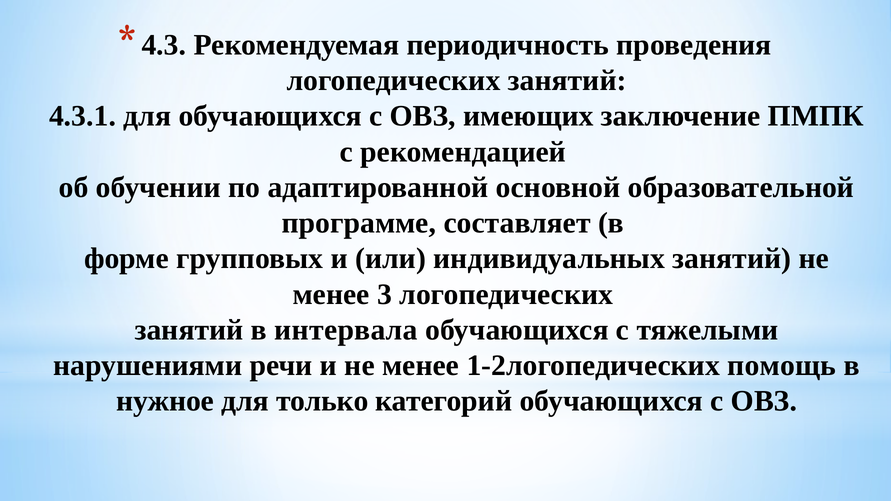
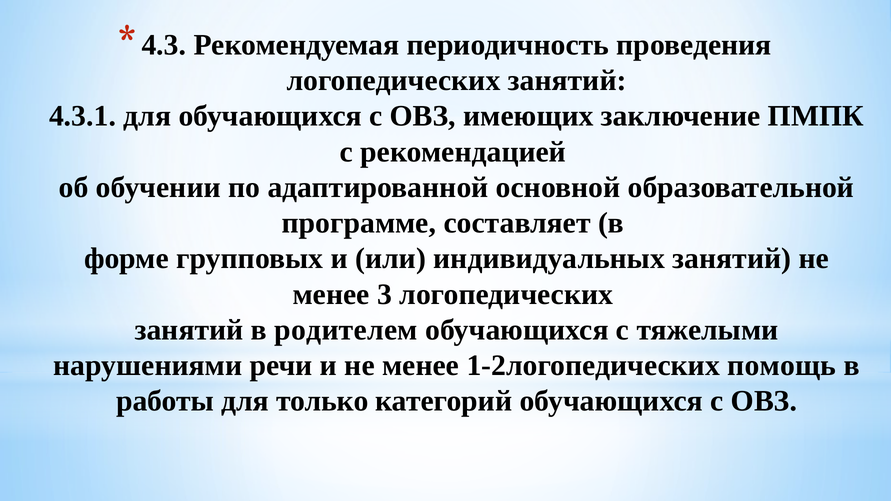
интервала: интервала -> родителем (346, 330)
нужное: нужное -> работы (165, 401)
